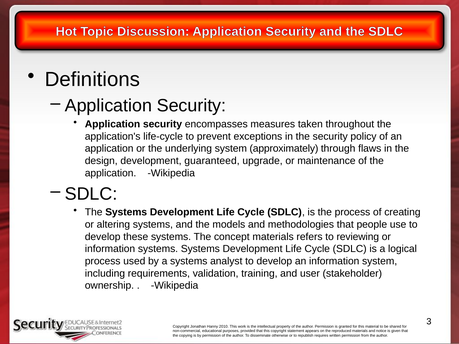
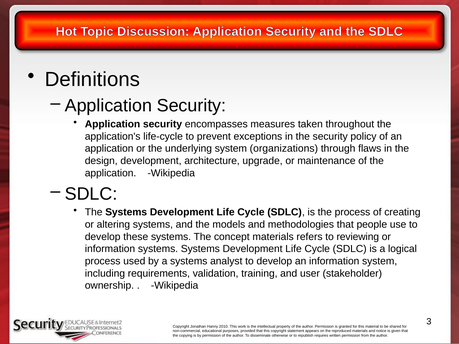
approximately: approximately -> organizations (284, 149)
guaranteed: guaranteed -> architecture (212, 161)
